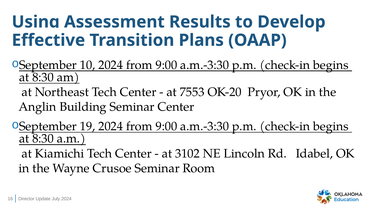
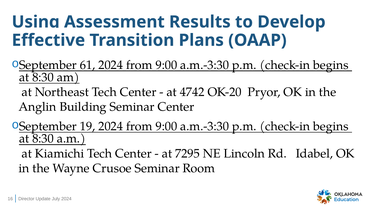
10: 10 -> 61 (88, 65)
7553: 7553 -> 4742 (192, 92)
3102: 3102 -> 7295 (187, 153)
